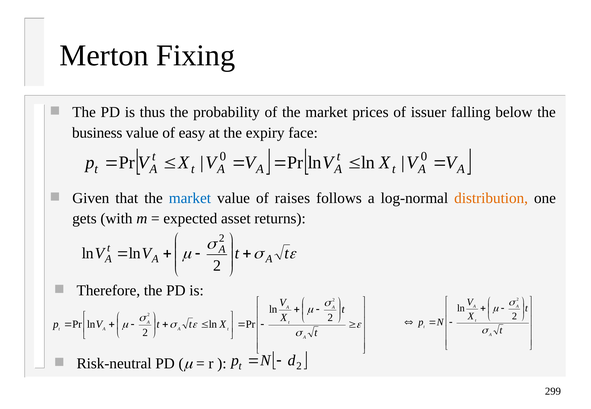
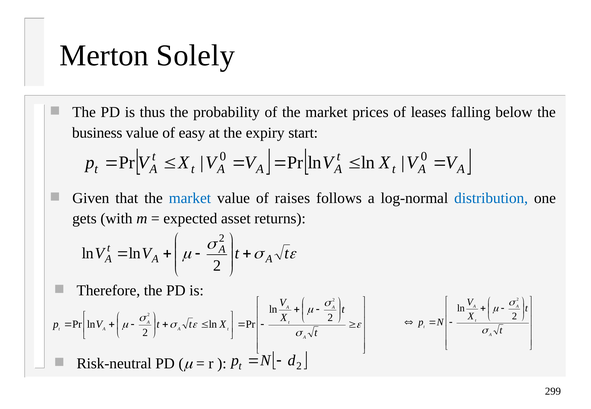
Fixing: Fixing -> Solely (196, 56)
issuer: issuer -> leases (429, 112)
face: face -> start (303, 133)
distribution colour: orange -> blue (491, 198)
